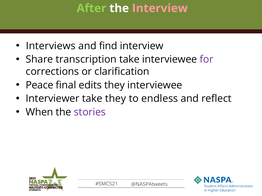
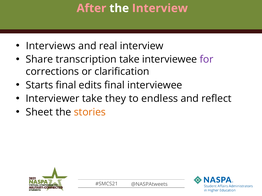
After colour: light green -> pink (91, 8)
find: find -> real (108, 46)
Peace: Peace -> Starts (39, 85)
edits they: they -> final (115, 85)
When: When -> Sheet (39, 112)
stories colour: purple -> orange (90, 112)
